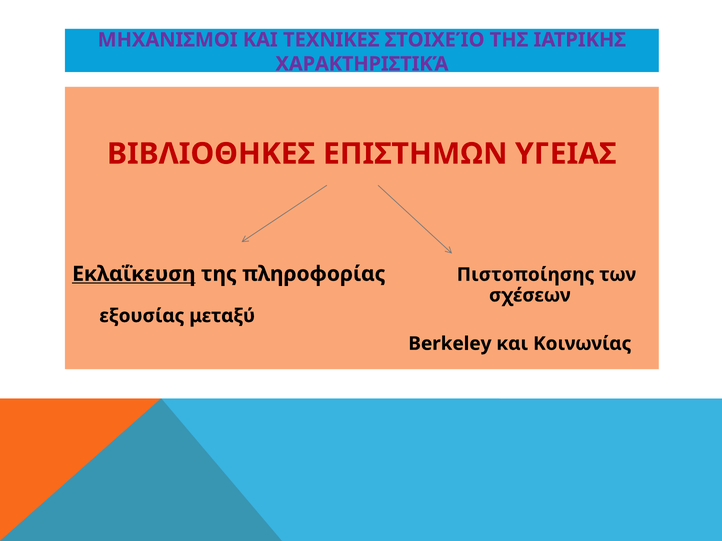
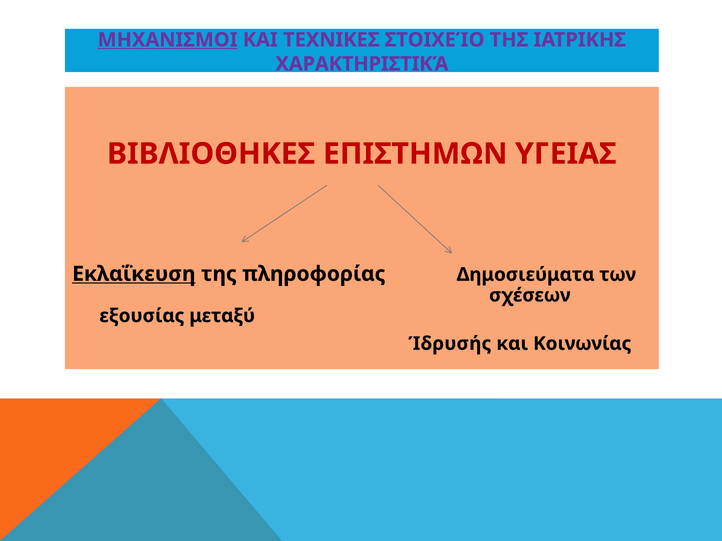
ΜΗΧΑΝΙΣΜΟΙ underline: none -> present (168, 40)
Πιστοποίησης: Πιστοποίησης -> Δημοσιεύματα (526, 275)
Berkeley: Berkeley -> Ίδρυσής (450, 344)
